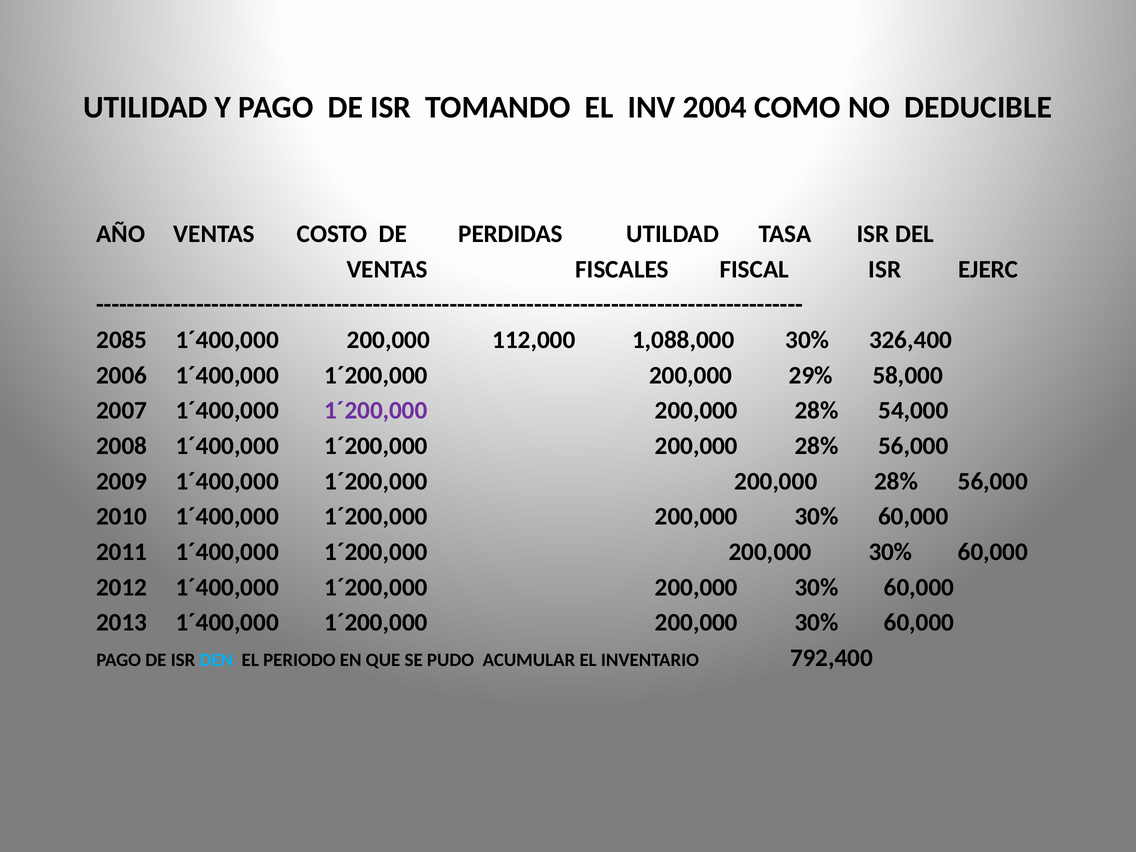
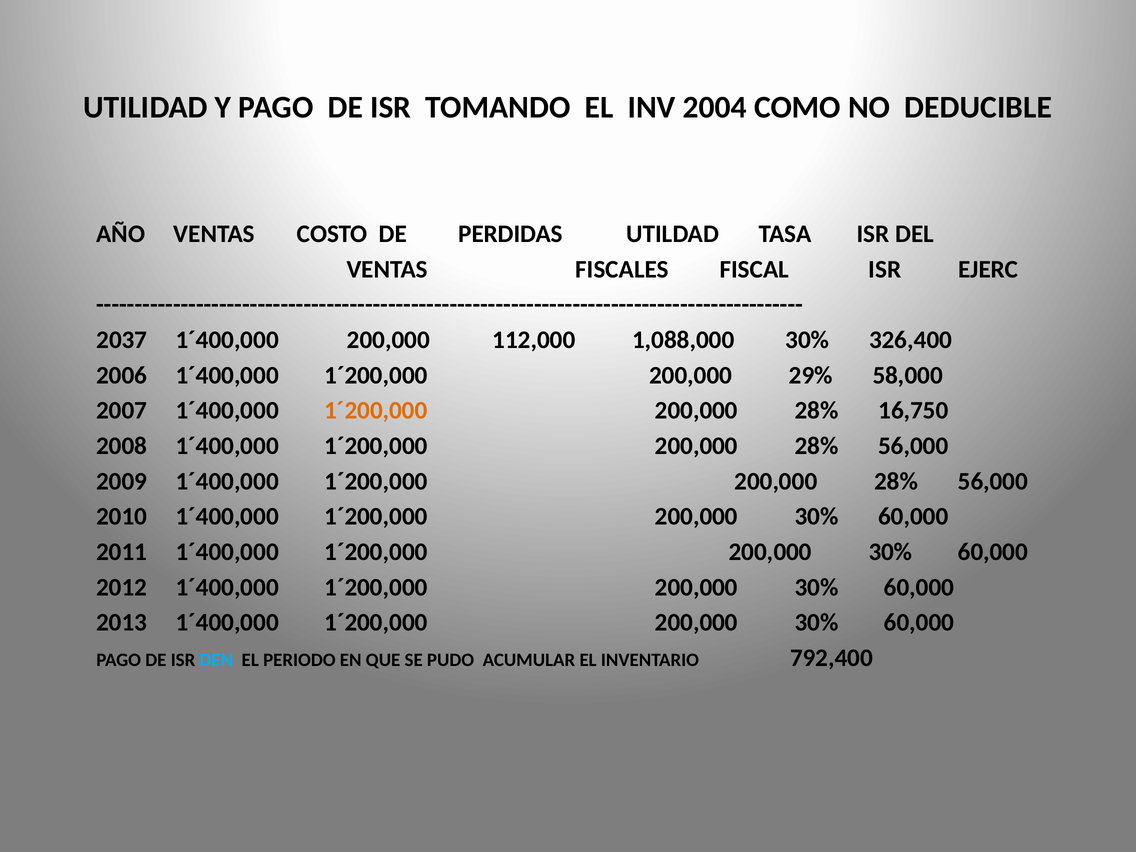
2085: 2085 -> 2037 (122, 340)
1´200,000 colour: purple -> orange (376, 411)
54,000: 54,000 -> 16,750 (913, 411)
